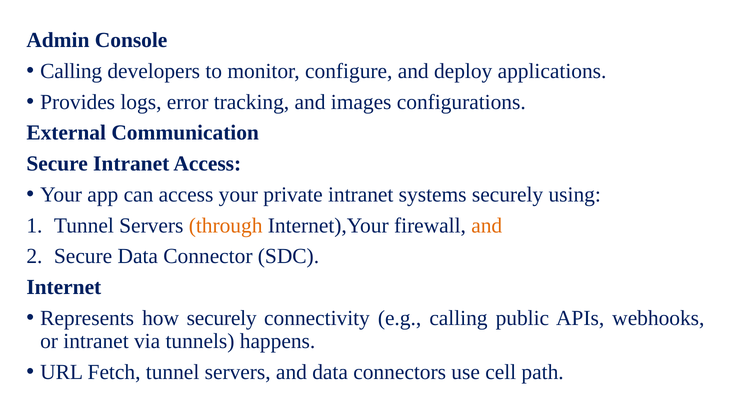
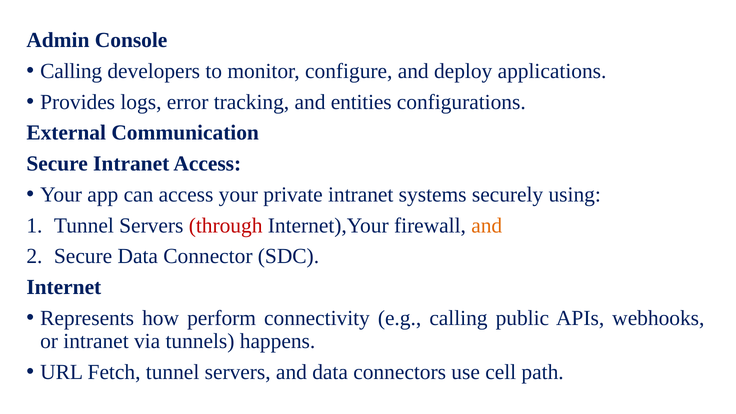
images: images -> entities (361, 102)
through colour: orange -> red (226, 225)
how securely: securely -> perform (222, 318)
